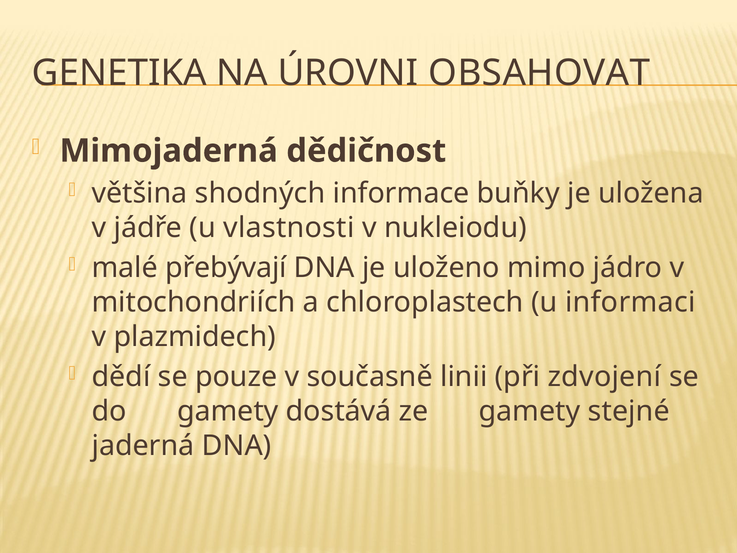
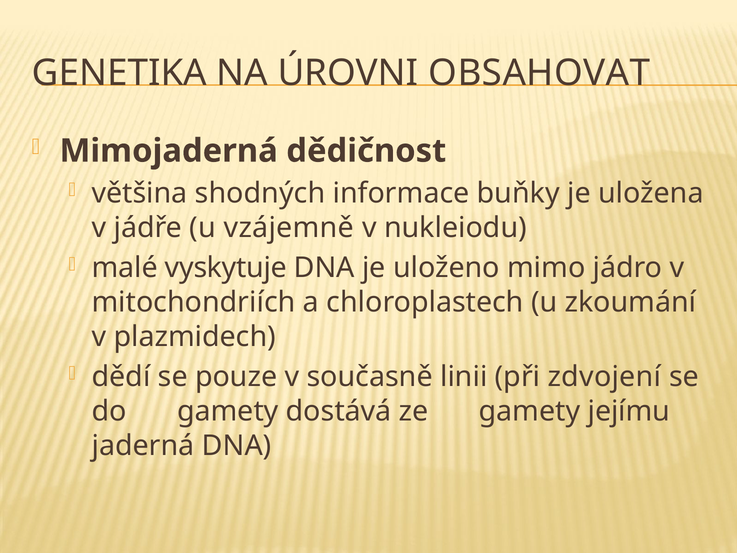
vlastnosti: vlastnosti -> vzájemně (289, 228)
přebývají: přebývají -> vyskytuje (226, 268)
informaci: informaci -> zkoumání (631, 302)
stejné: stejné -> jejímu (629, 411)
